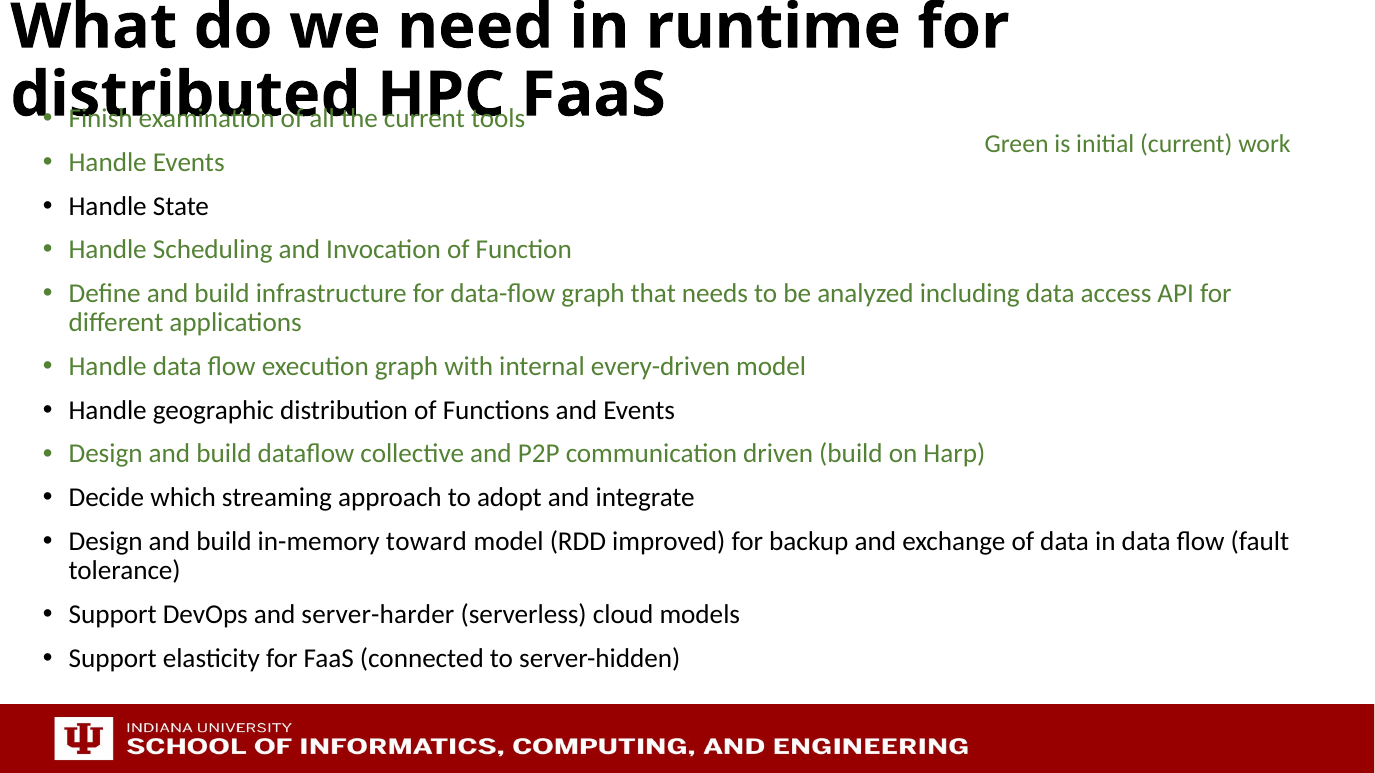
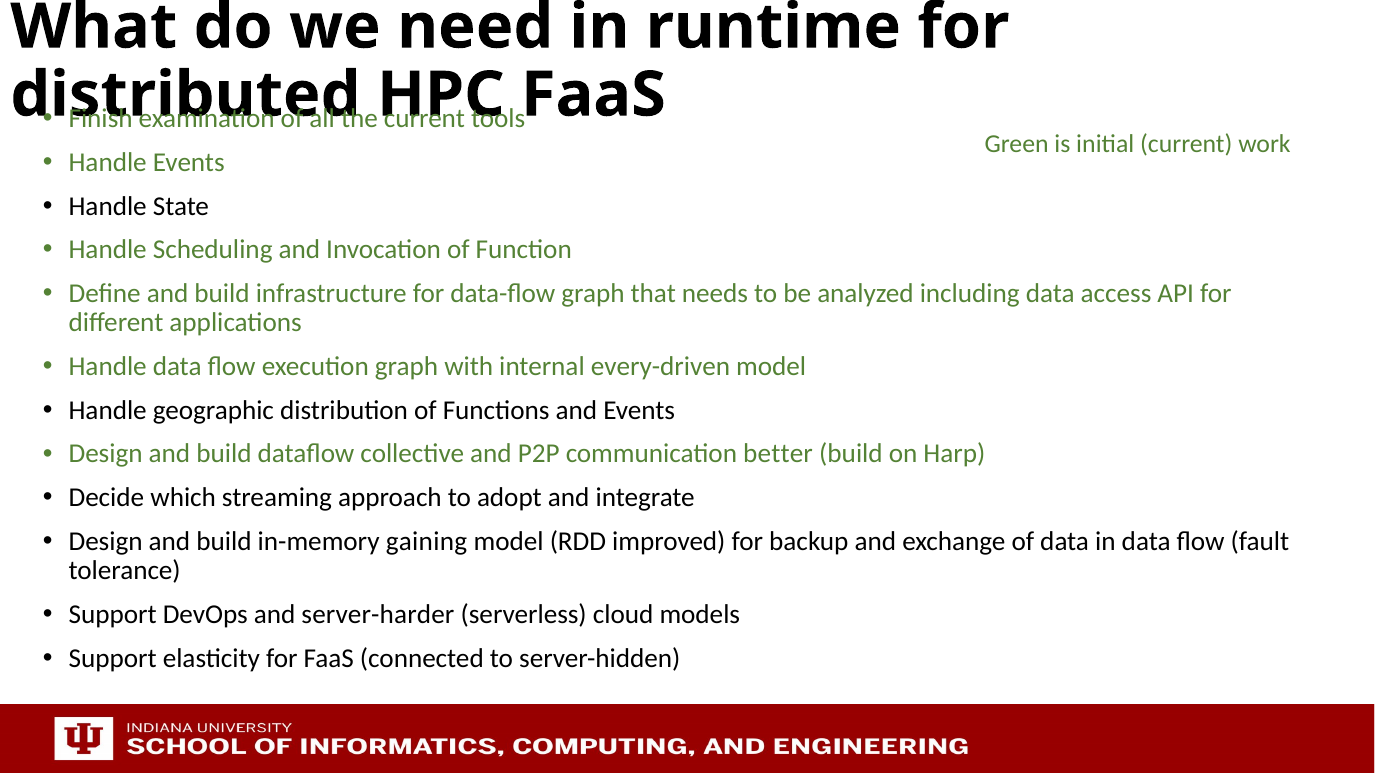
driven: driven -> better (778, 454)
toward: toward -> gaining (426, 542)
